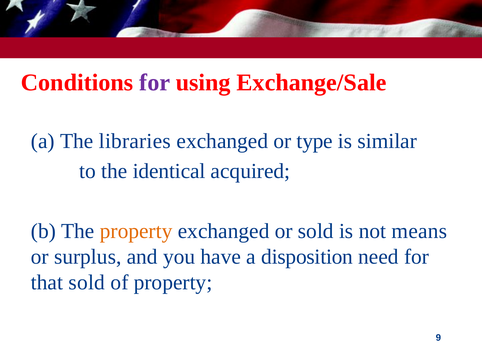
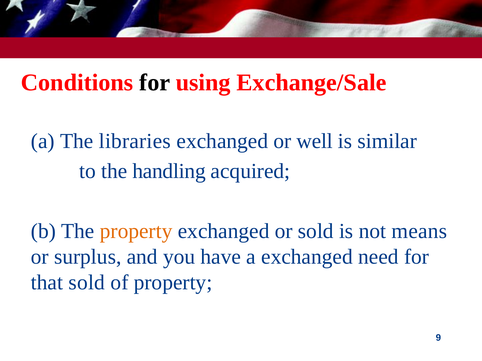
for colour: purple -> black (155, 83)
type: type -> well (315, 141)
identical: identical -> handling (169, 171)
a disposition: disposition -> exchanged (307, 257)
